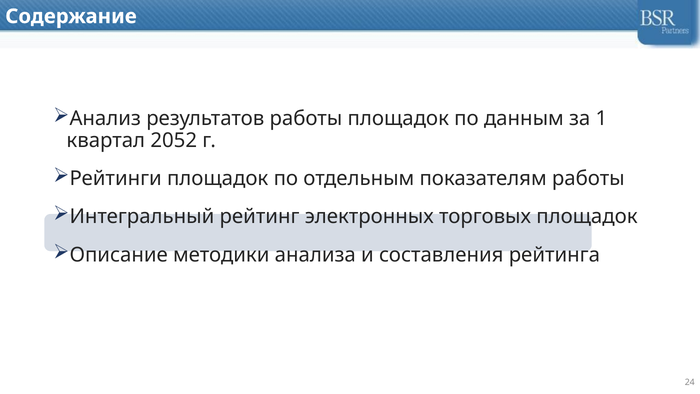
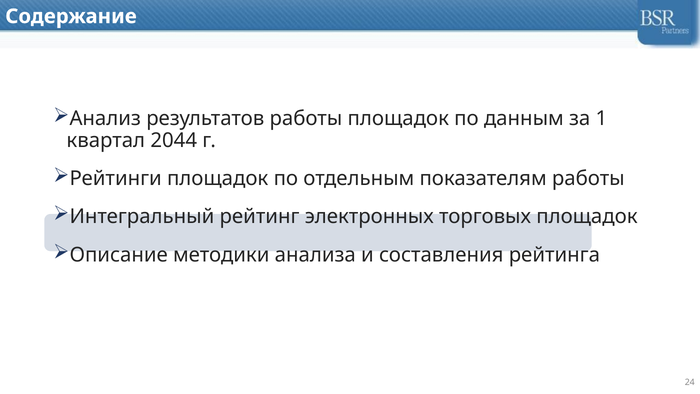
2052: 2052 -> 2044 (174, 140)
